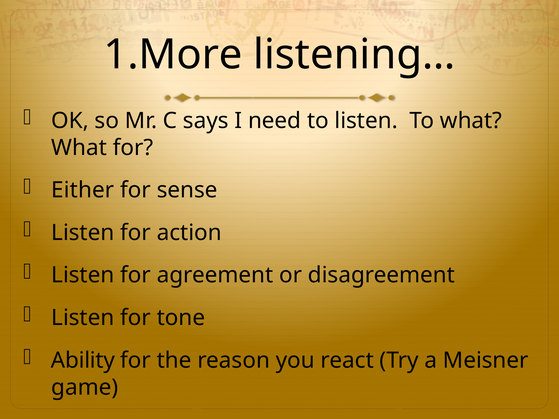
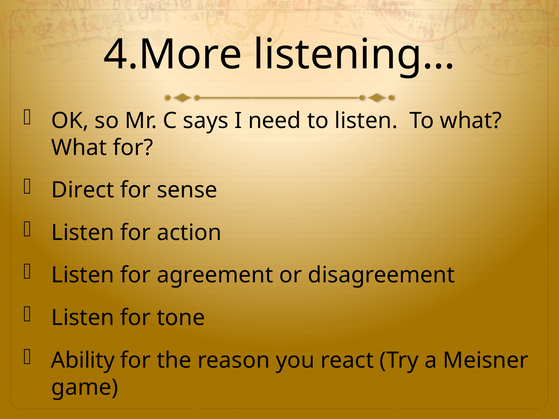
1.More: 1.More -> 4.More (173, 55)
Either: Either -> Direct (83, 190)
